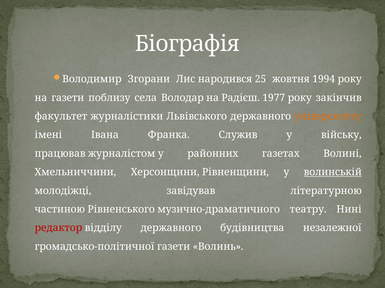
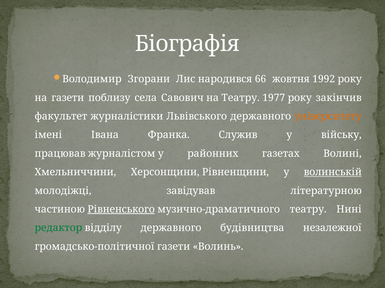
25: 25 -> 66 (260, 79)
1994: 1994 -> 1992 (324, 79)
Володар: Володар -> Савович (182, 98)
на Радієш: Радієш -> Театру (241, 98)
Рівненського underline: none -> present (121, 210)
редактор colour: red -> green (58, 228)
